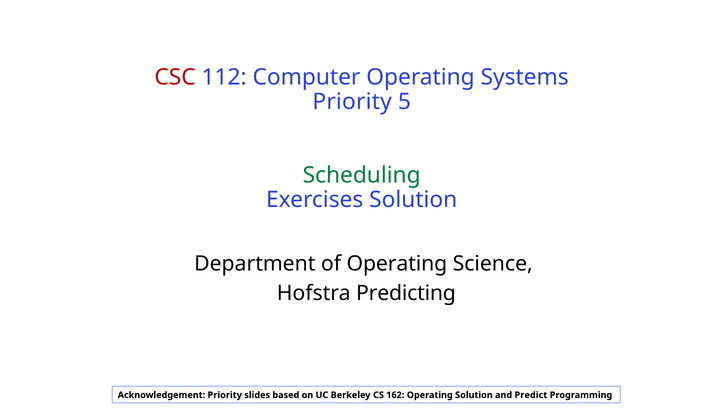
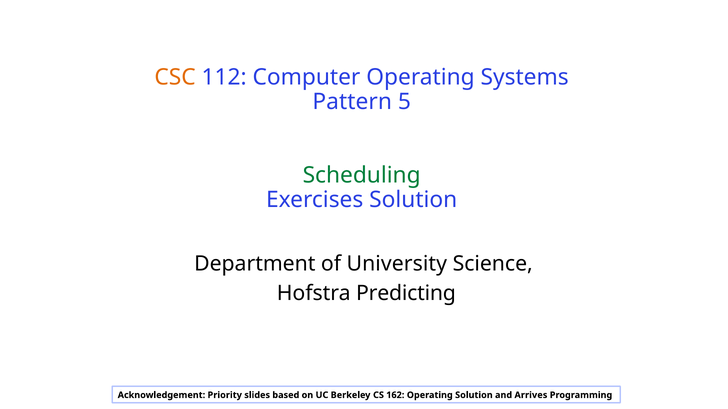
CSC colour: red -> orange (175, 77)
Priority: Priority -> Pattern (352, 102)
of Operating: Operating -> University (397, 264)
Predict: Predict -> Arrives (531, 396)
